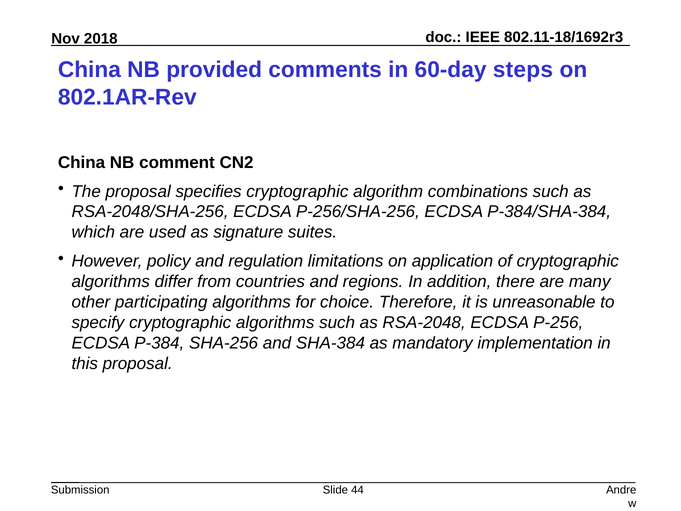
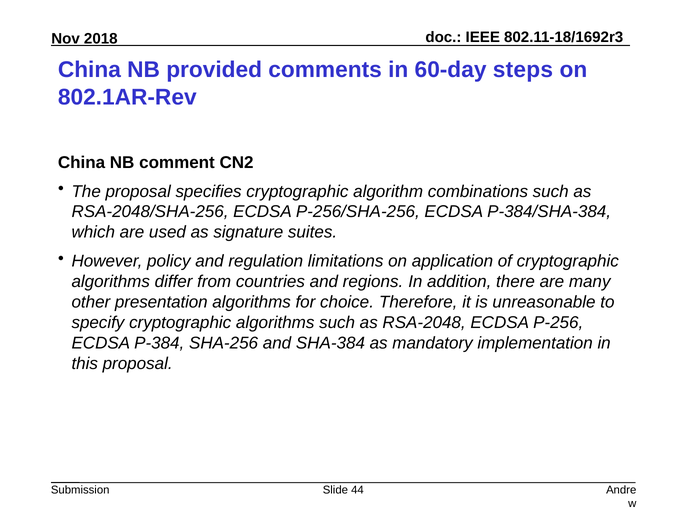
participating: participating -> presentation (161, 302)
